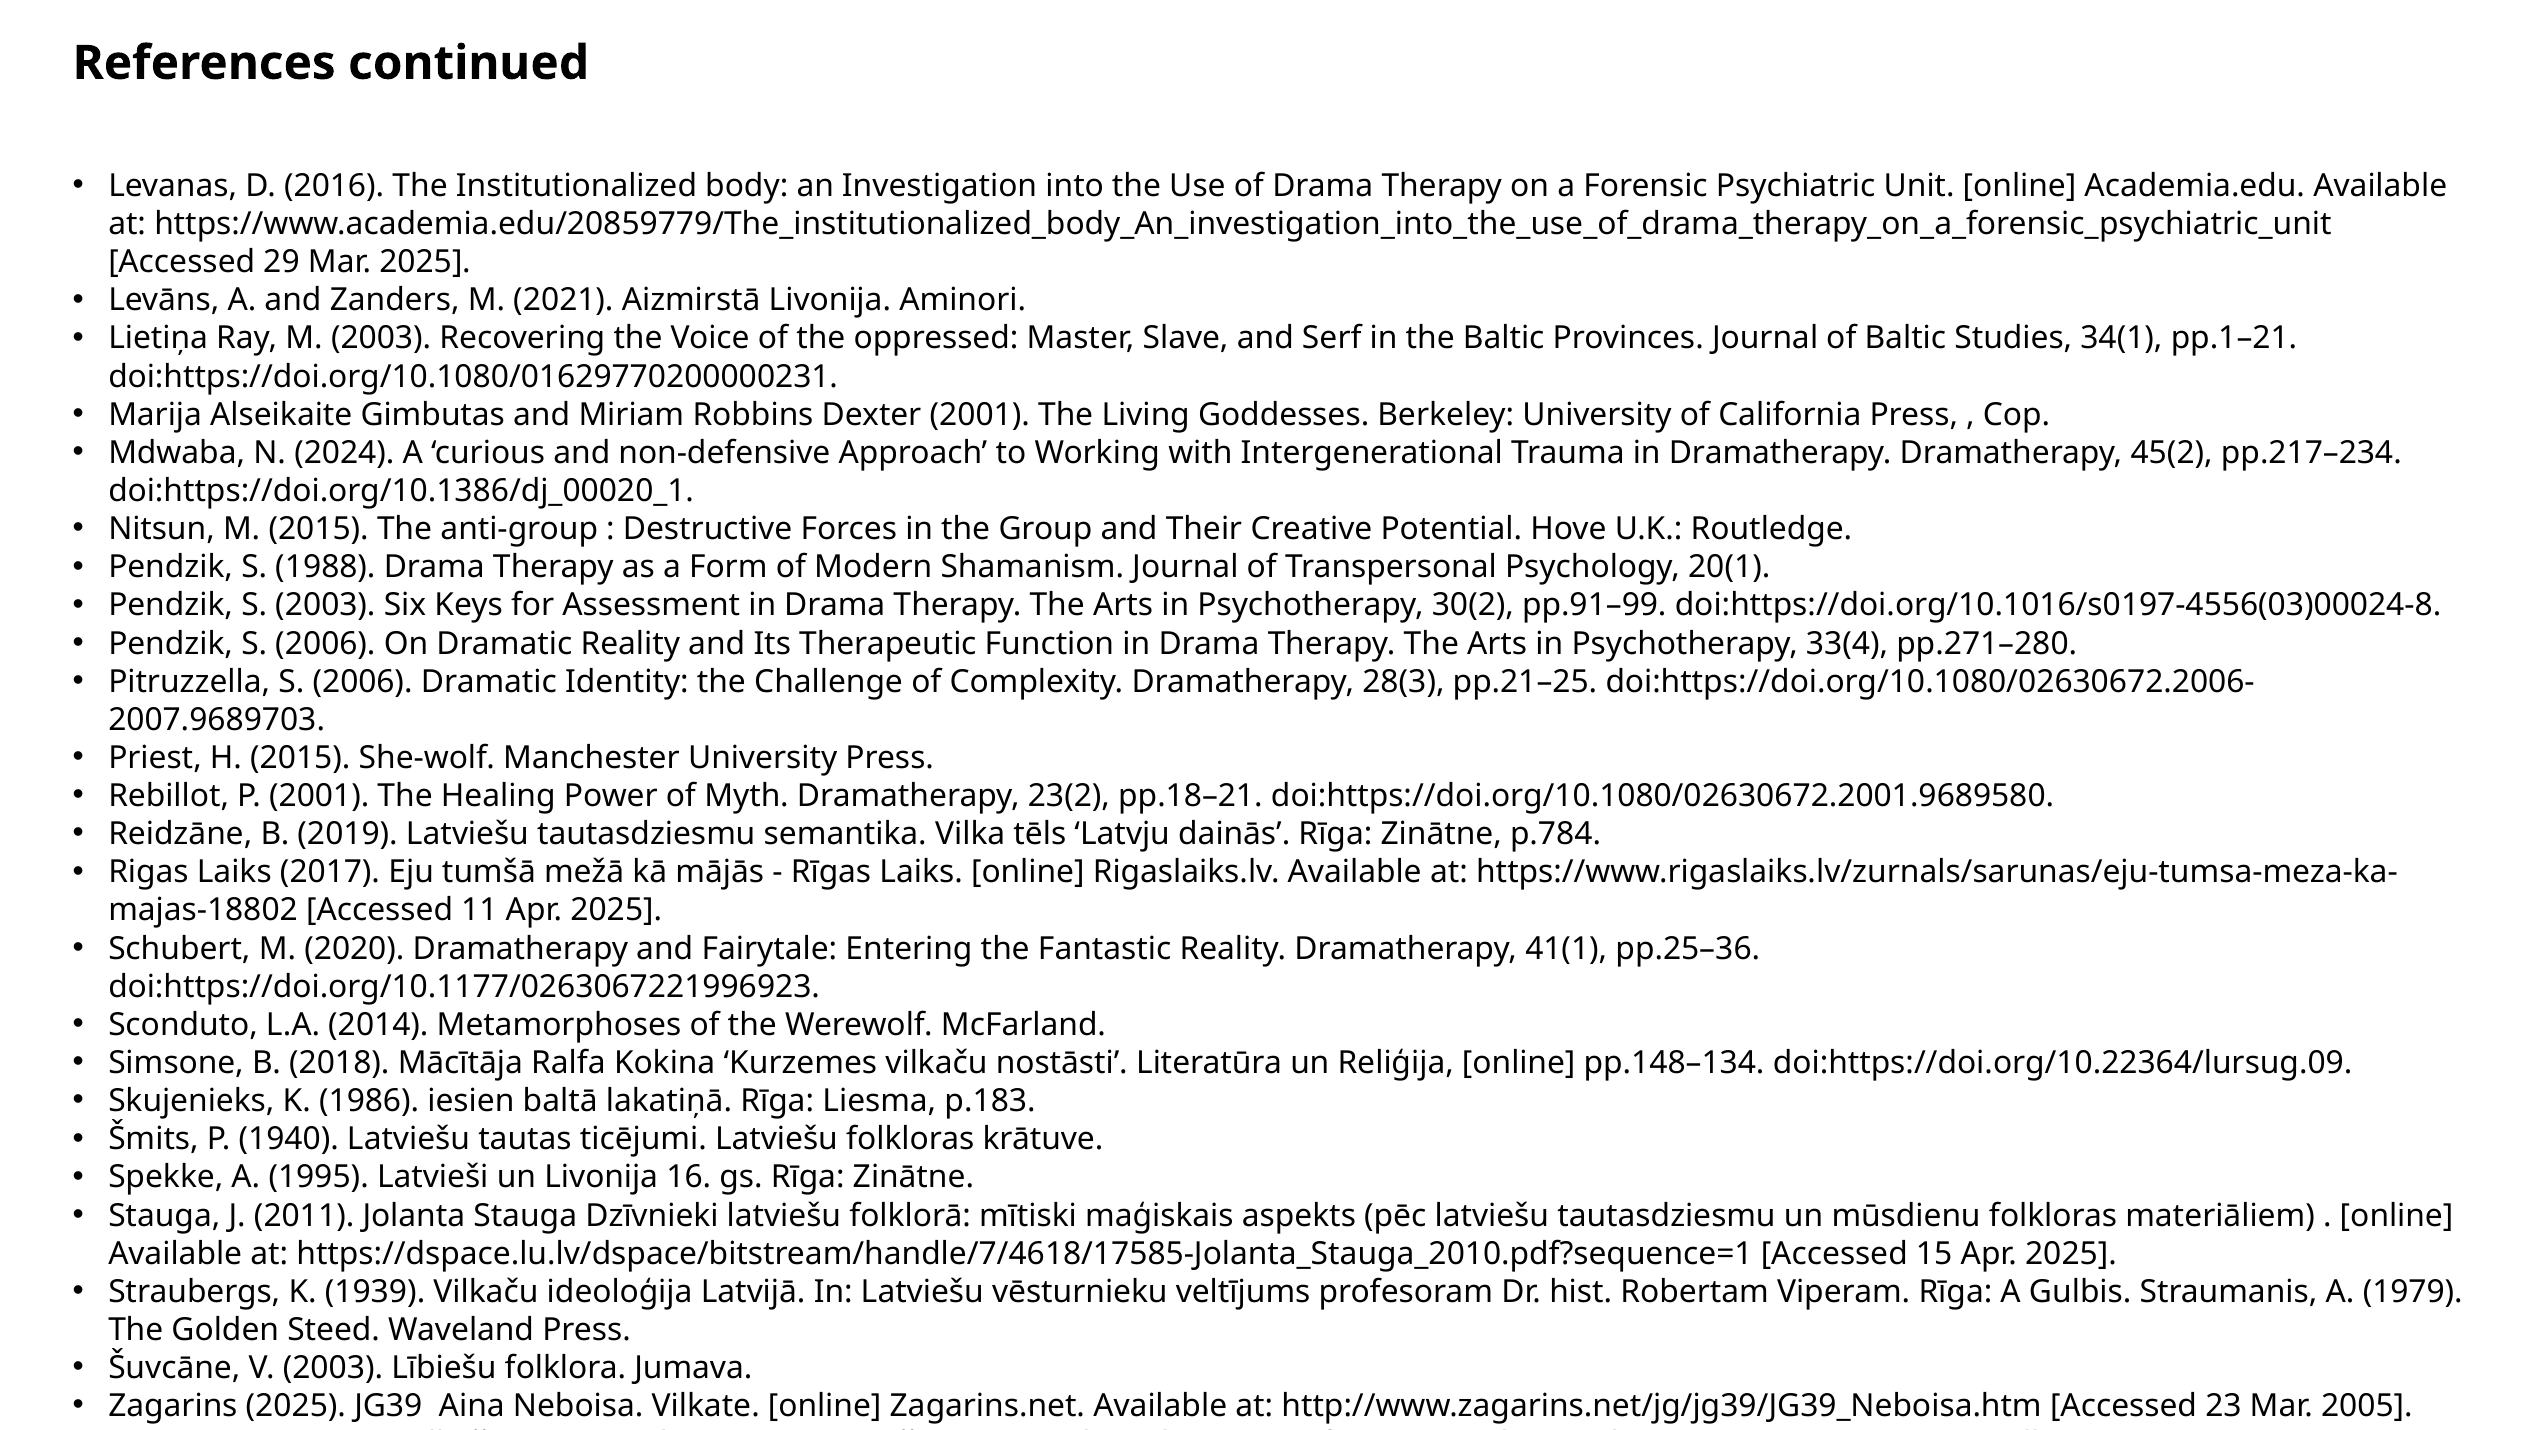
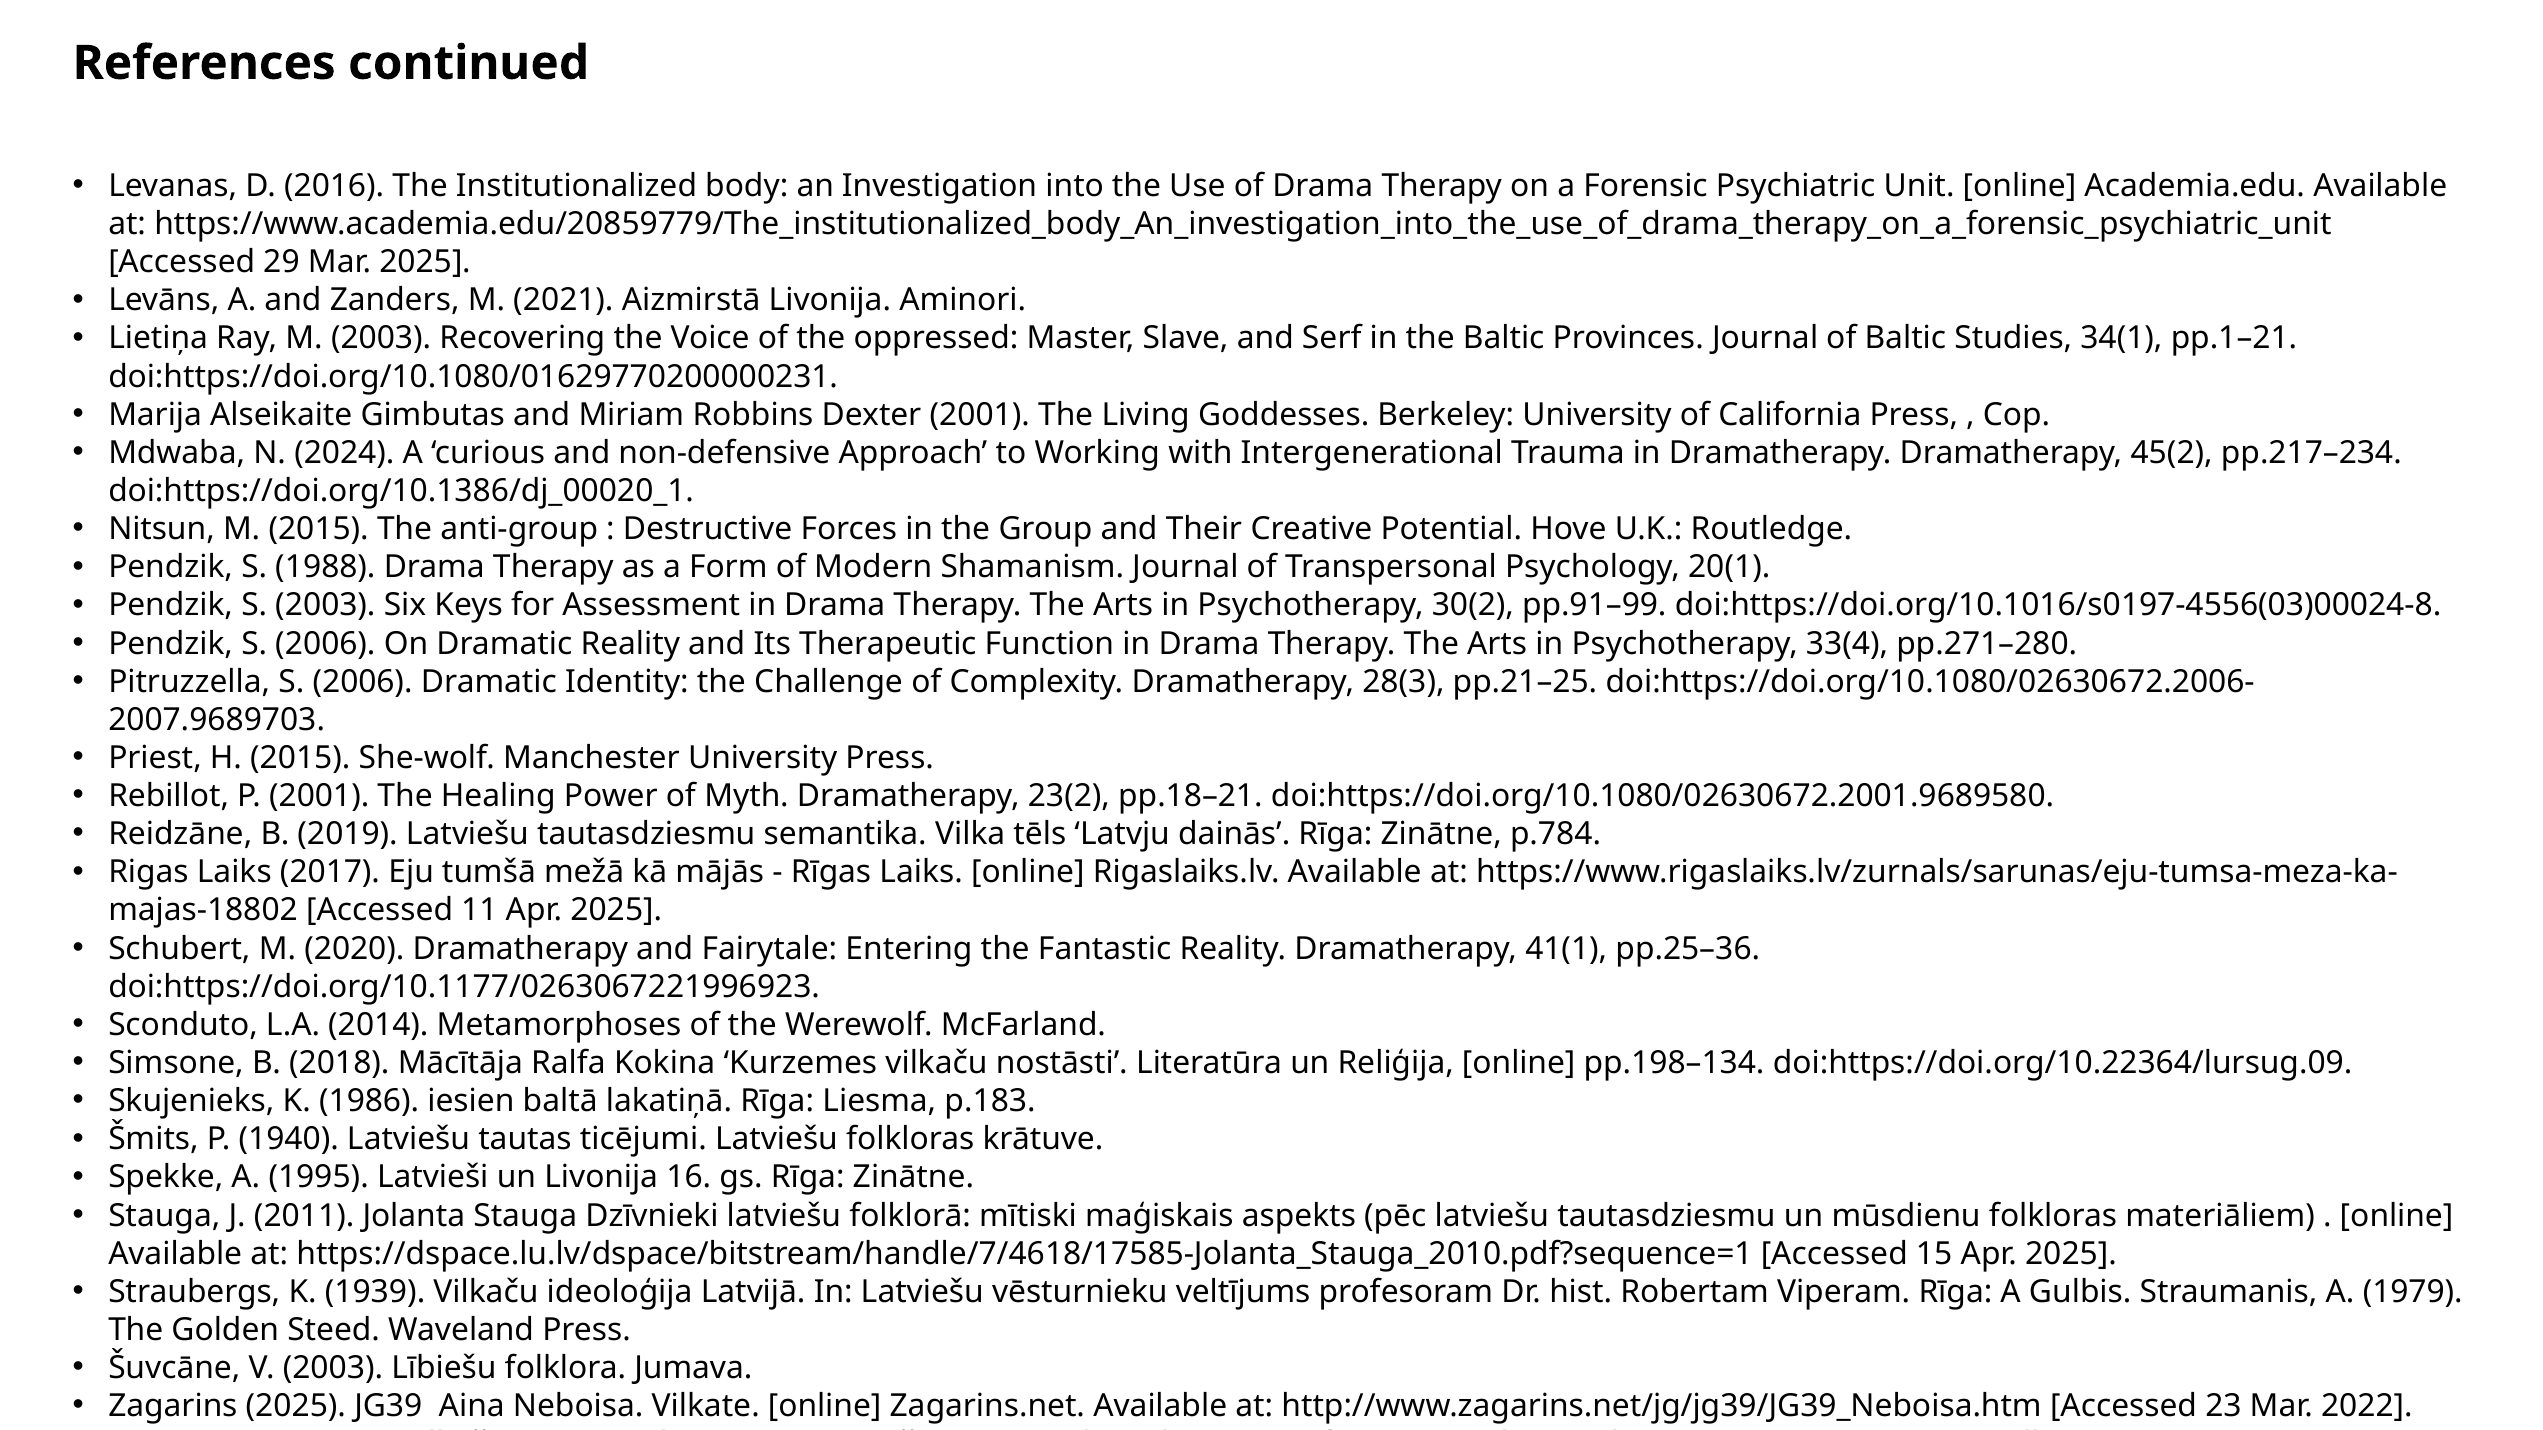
pp.148–134: pp.148–134 -> pp.198–134 (1674, 1063)
2005: 2005 -> 2022 (2367, 1407)
